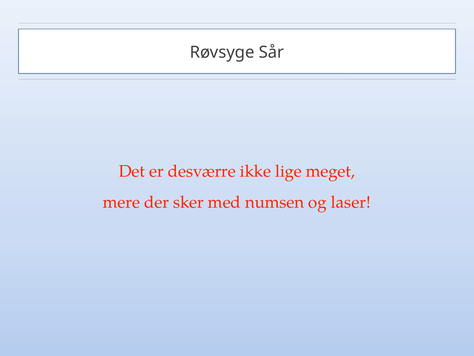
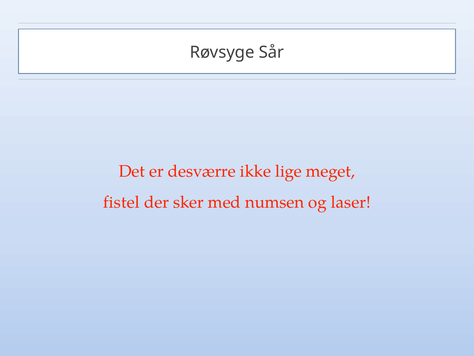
mere: mere -> fistel (121, 202)
